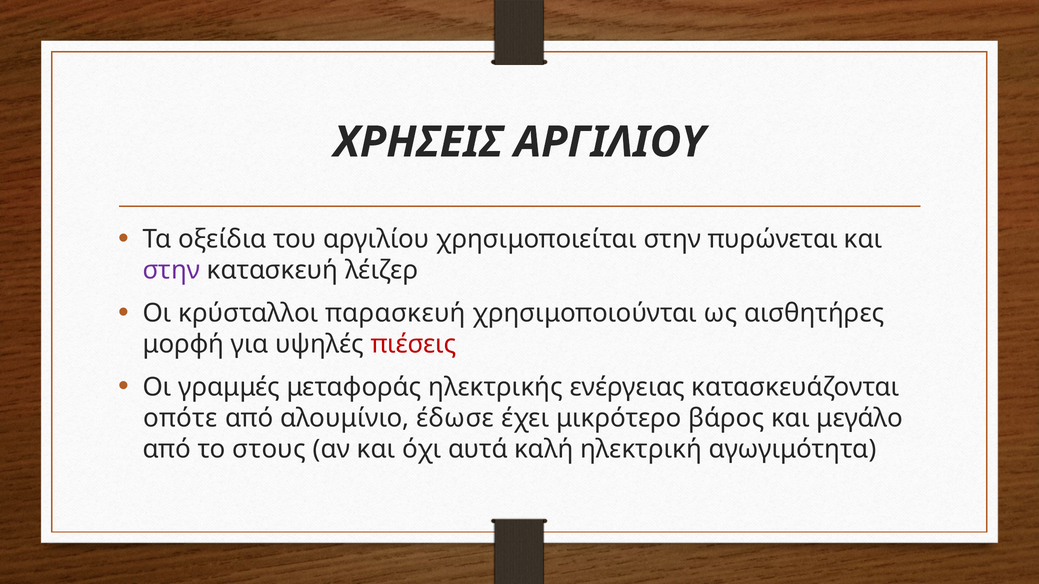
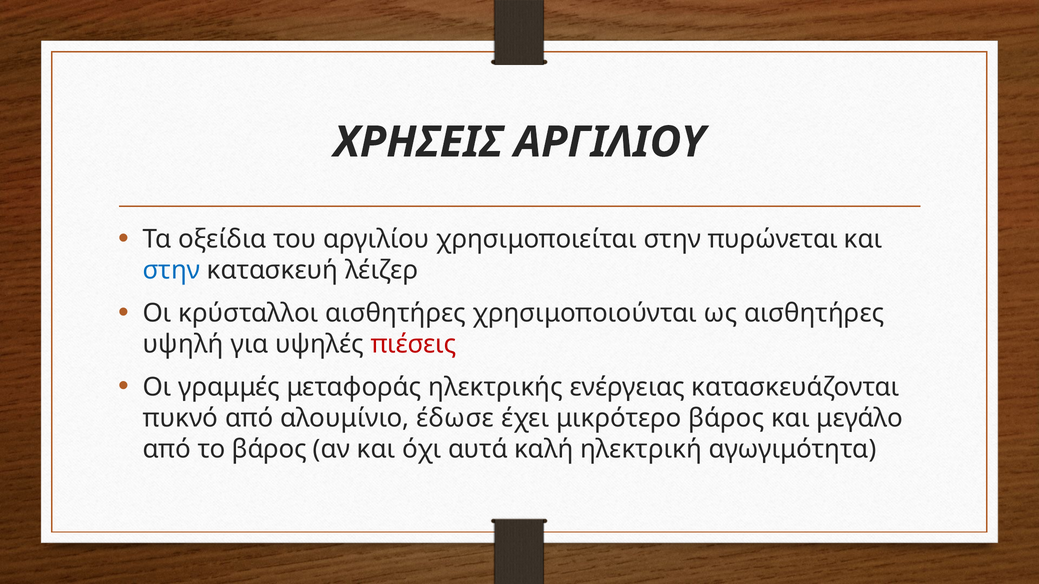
στην colour: purple -> blue (171, 270)
κρύσταλλοι παρασκευή: παρασκευή -> αισθητήρες (396, 313)
μορφή: μορφή -> υψηλή (183, 344)
οπότε: οπότε -> πυκνό (180, 418)
το στους: στους -> βάρος (269, 450)
